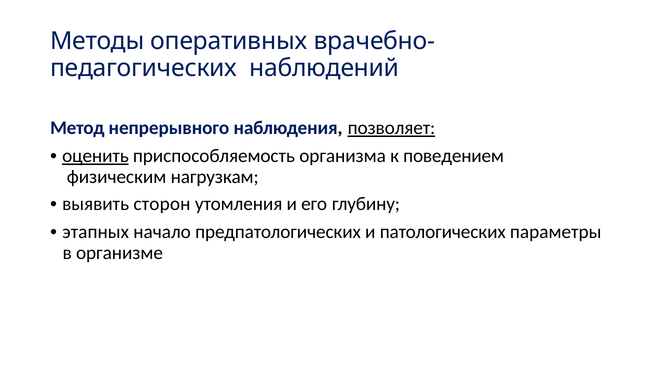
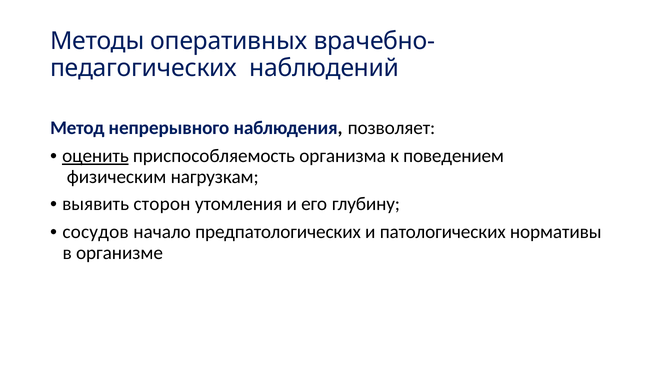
позволяет underline: present -> none (391, 128)
этапных: этапных -> сосудов (96, 232)
параметры: параметры -> нормативы (556, 232)
